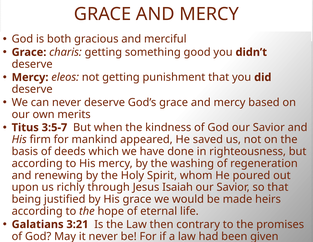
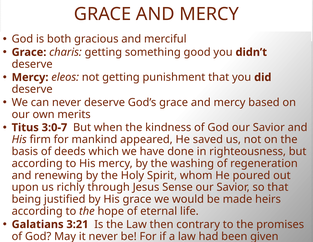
3:5-7: 3:5-7 -> 3:0-7 (54, 127)
Isaiah: Isaiah -> Sense (177, 187)
